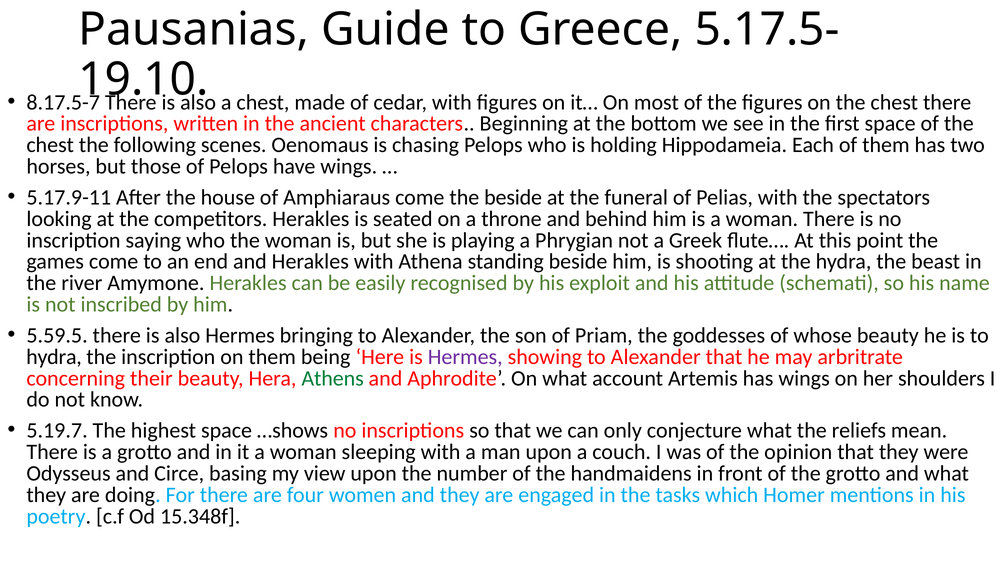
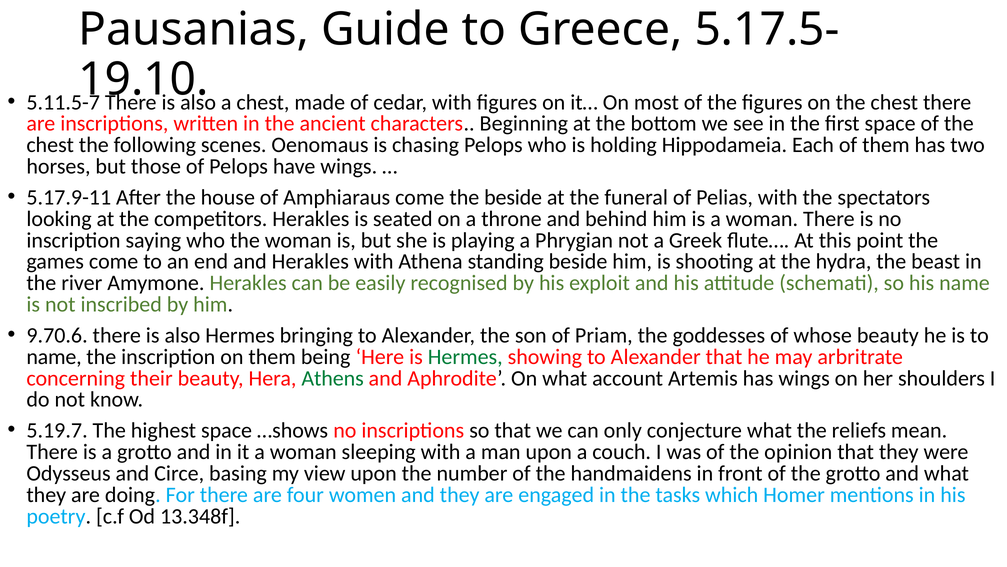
8.17.5-7: 8.17.5-7 -> 5.11.5-7 (63, 102)
5.59.5: 5.59.5 -> 9.70.6 (57, 335)
hydra: hydra -> name (54, 356)
Hermes colour: purple -> green (465, 356)
15.348f: 15.348f -> 13.348f (200, 516)
